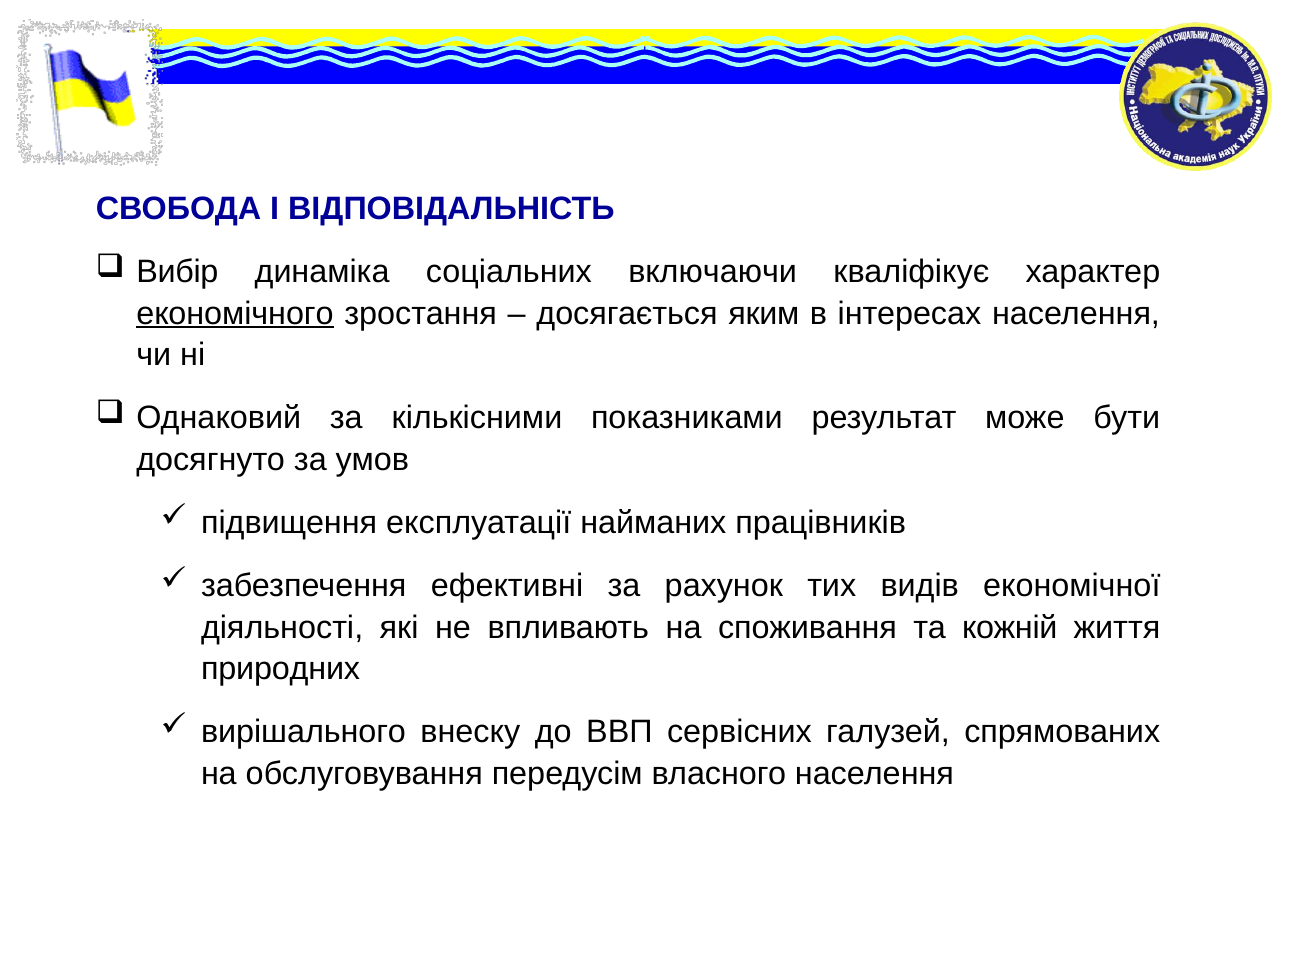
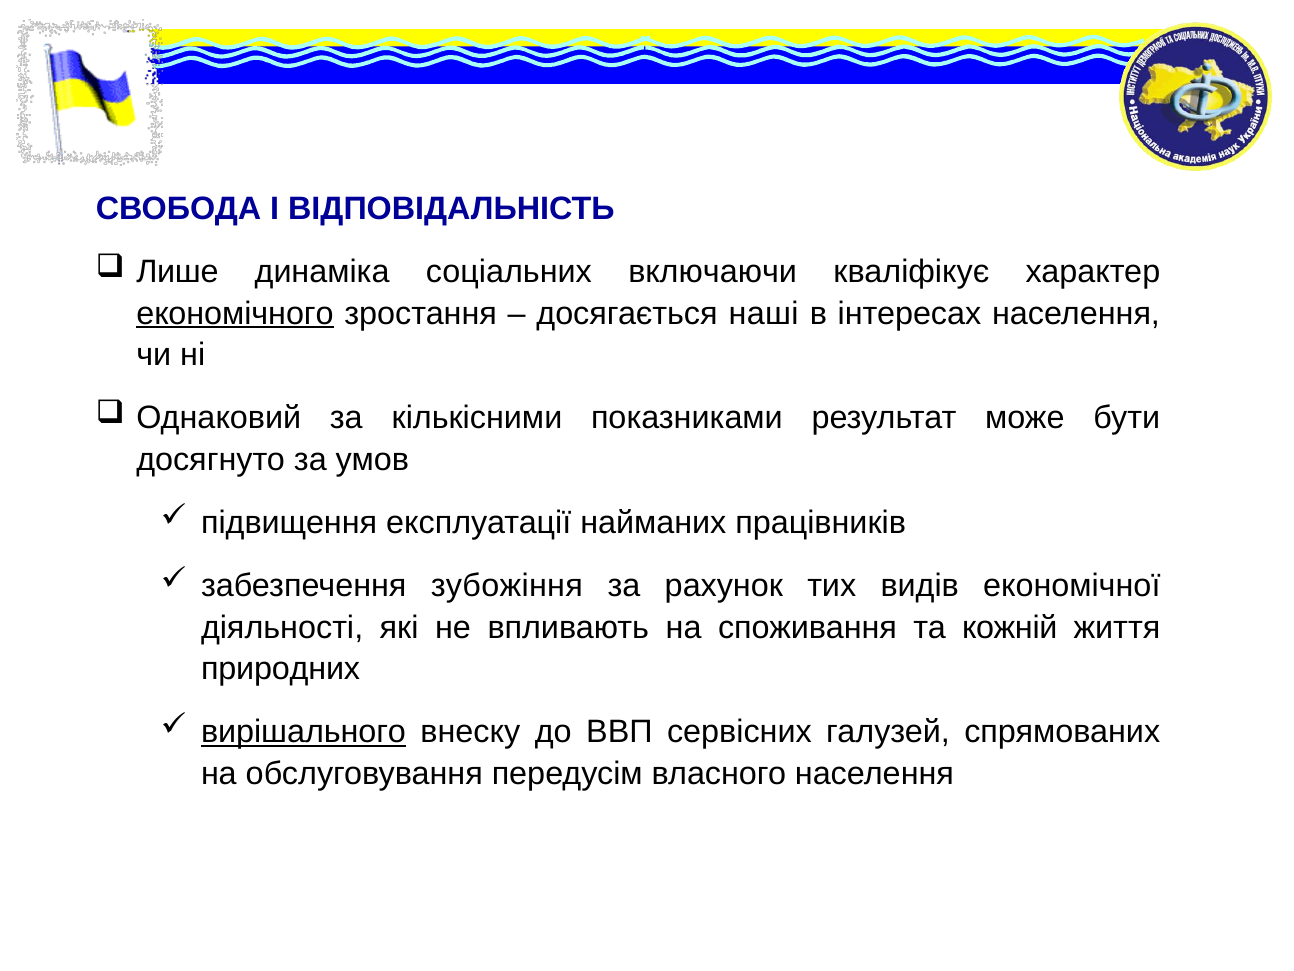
Вибір: Вибір -> Лише (177, 272)
яким: яким -> наші (764, 313)
ефективні: ефективні -> зубожіння (507, 586)
вирішального underline: none -> present (304, 732)
